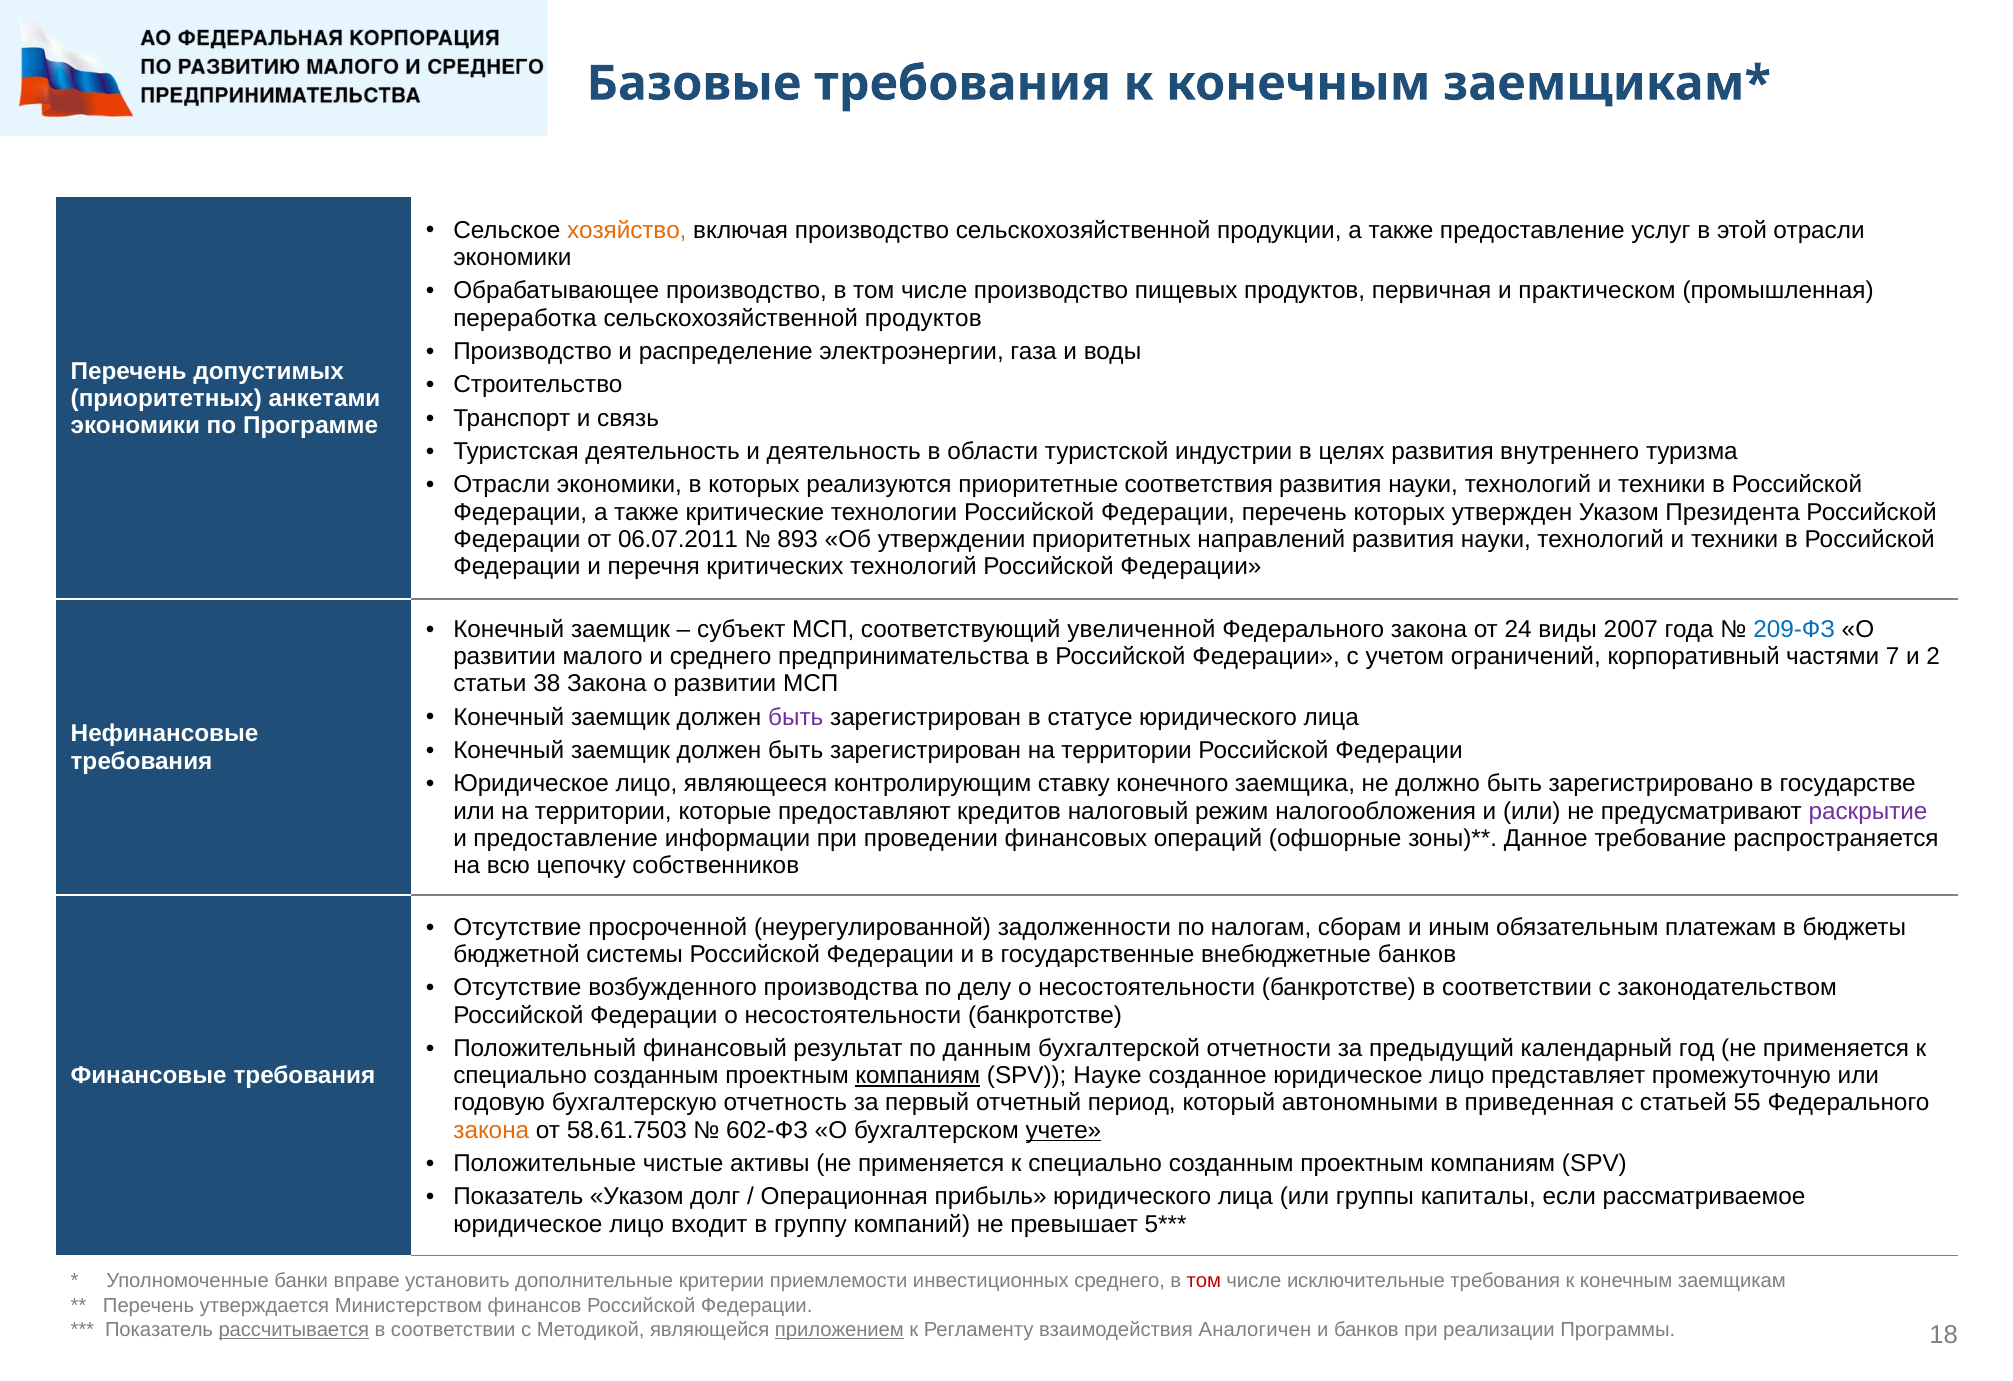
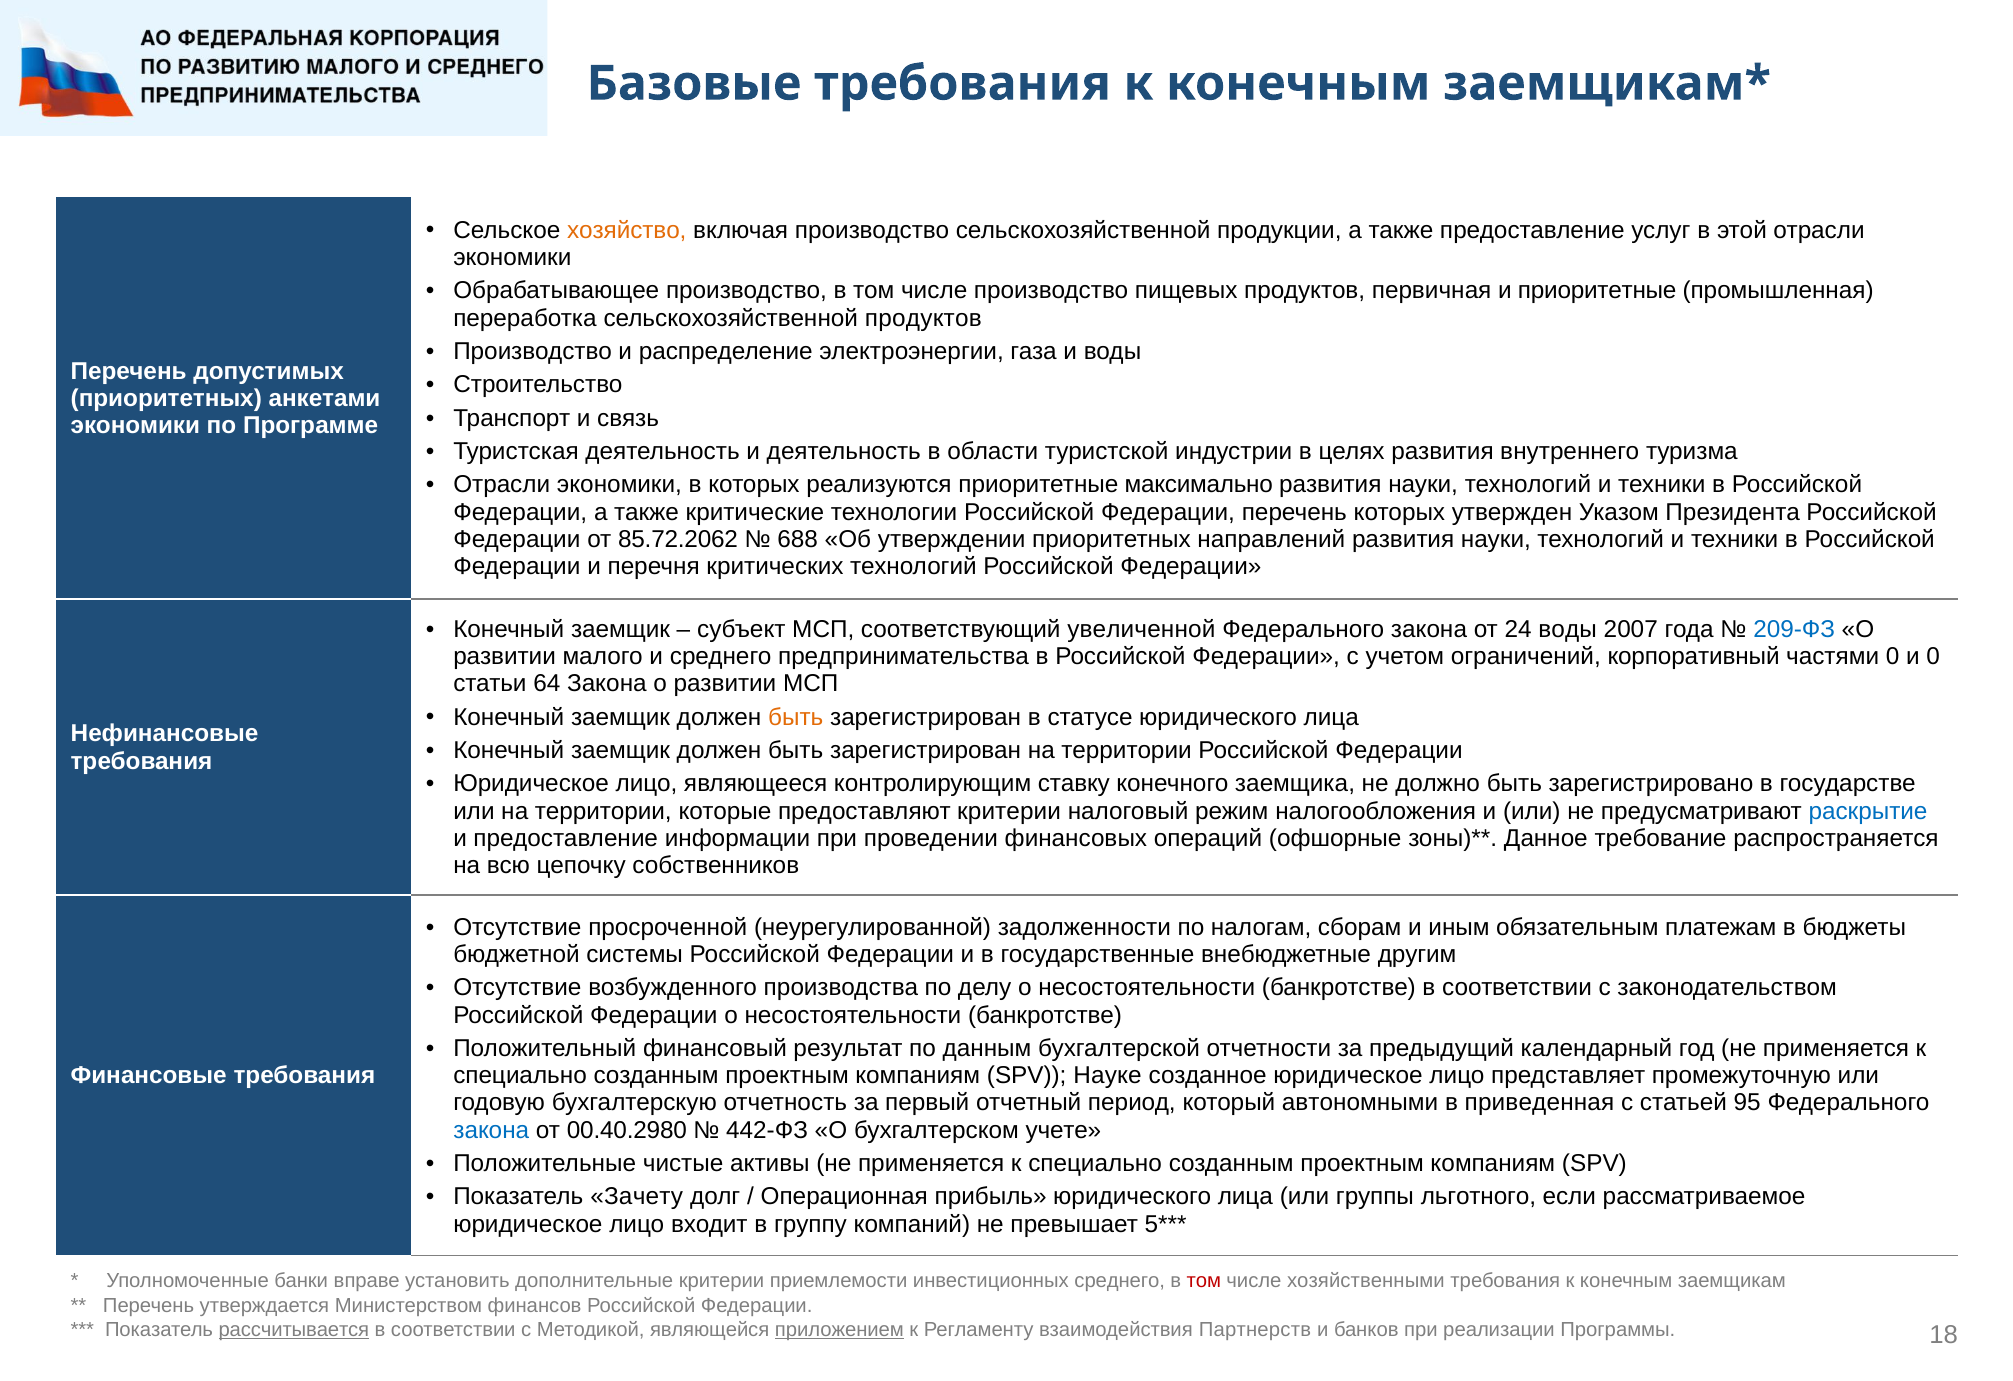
и практическом: практическом -> приоритетные (1597, 291)
соответствия: соответствия -> максимально (1199, 485)
06.07.2011: 06.07.2011 -> 85.72.2062 (678, 539)
893: 893 -> 688 (798, 539)
24 виды: виды -> воды (1568, 629)
частями 7: 7 -> 0 (1893, 656)
и 2: 2 -> 0 (1933, 656)
38: 38 -> 64 (547, 683)
быть colour: purple -> orange (796, 717)
предоставляют кредитов: кредитов -> критерии (1009, 811)
раскрытие colour: purple -> blue (1868, 811)
внебюджетные банков: банков -> другим (1417, 954)
компаниям underline: present -> none (918, 1075)
55: 55 -> 95 (1747, 1103)
закона colour: orange -> blue (491, 1130)
58.61.7503: 58.61.7503 -> 00.40.2980 (627, 1130)
602-ФЗ: 602-ФЗ -> 442-ФЗ (767, 1130)
учете underline: present -> none (1063, 1130)
Показатель Указом: Указом -> Зачету (637, 1196)
капиталы: капиталы -> льготного (1478, 1196)
исключительные: исключительные -> хозяйственными (1366, 1281)
Аналогичен: Аналогичен -> Партнерств (1255, 1329)
